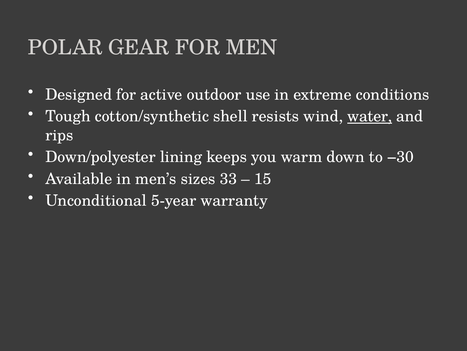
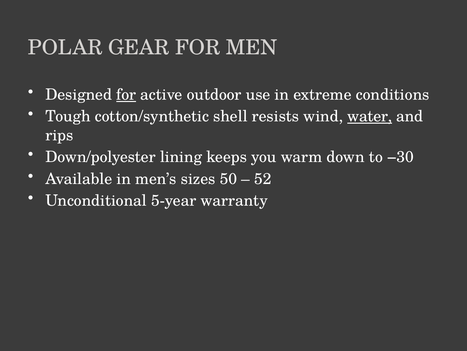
for underline: none -> present (126, 94)
33: 33 -> 50 (228, 178)
15: 15 -> 52 (263, 178)
